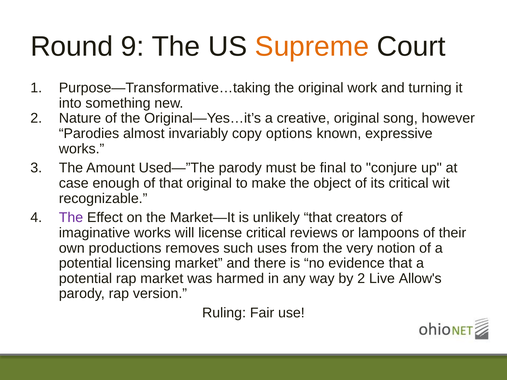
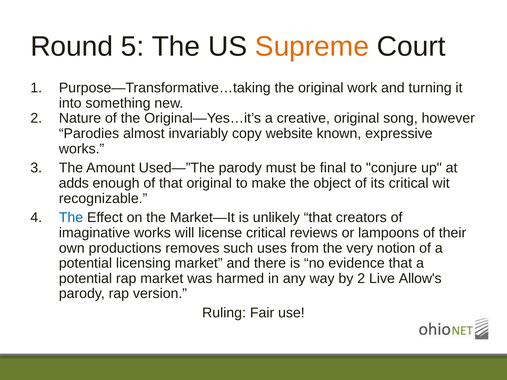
9: 9 -> 5 (133, 47)
options: options -> website (289, 134)
case: case -> adds (74, 183)
The colour: purple -> blue (71, 218)
